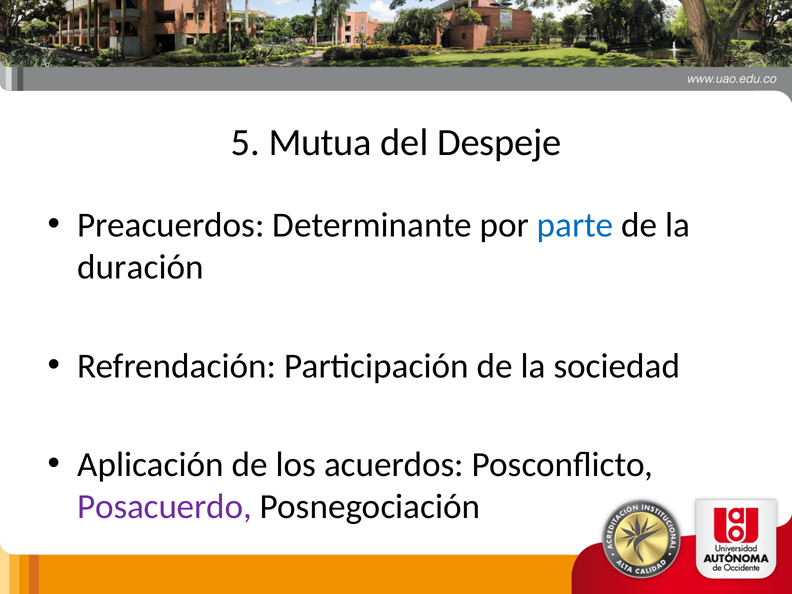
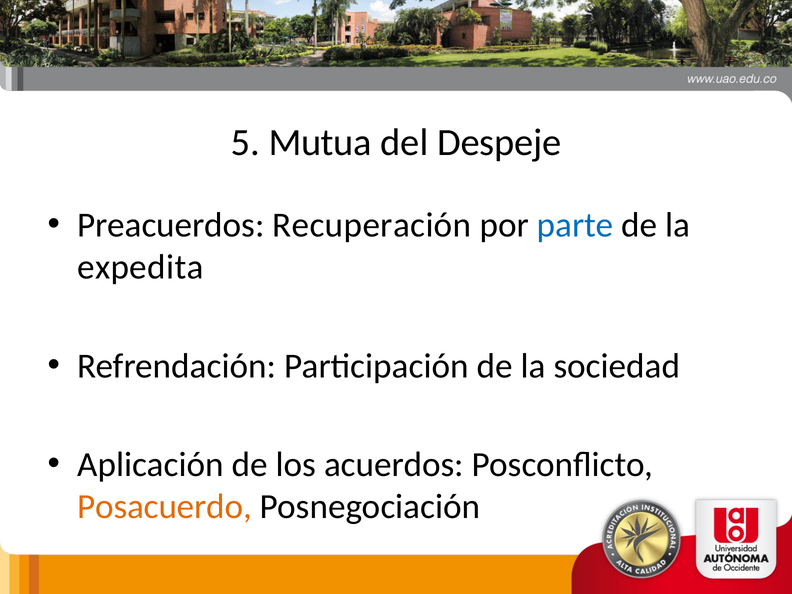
Determinante: Determinante -> Recuperación (372, 225)
duración: duración -> expedita (140, 267)
Posacuerdo colour: purple -> orange (165, 507)
